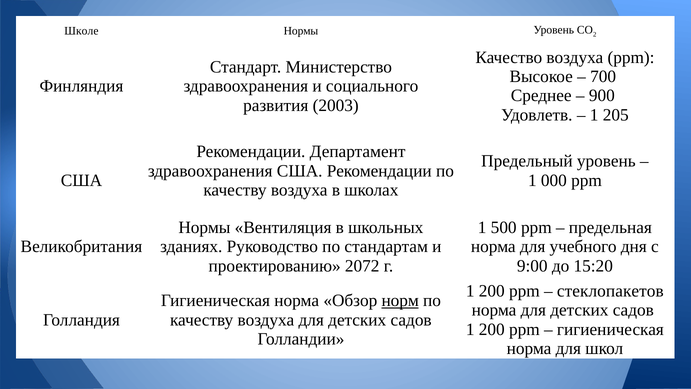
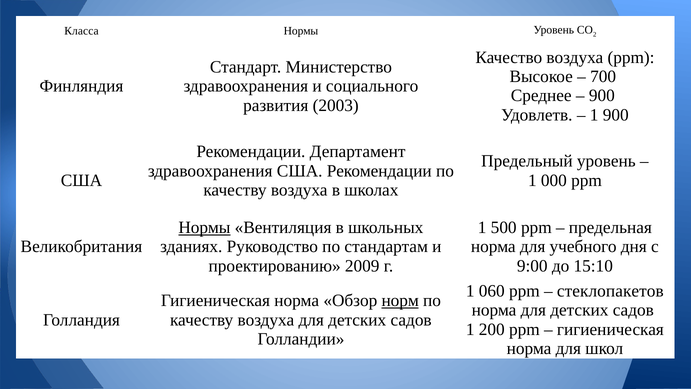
Школе: Школе -> Класса (81, 31)
1 205: 205 -> 900 (616, 115)
Нормы underline: none -> present (204, 227)
2072: 2072 -> 2009 (362, 266)
15:20: 15:20 -> 15:10 (593, 266)
200: 200 -> 060 (492, 291)
